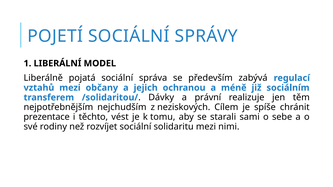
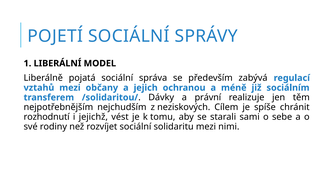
prezentace: prezentace -> rozhodnutí (47, 117)
těchto: těchto -> jejichž (93, 117)
